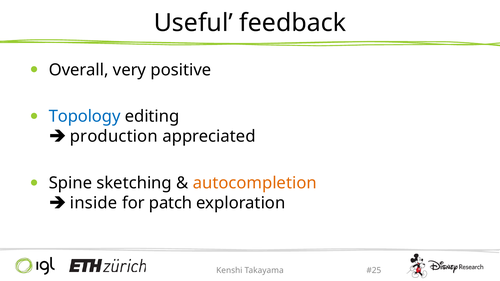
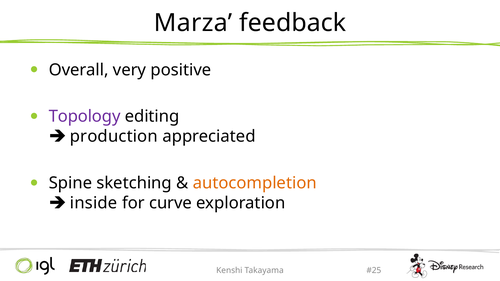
Useful: Useful -> Marza (193, 23)
Topology colour: blue -> purple (85, 117)
patch: patch -> curve (171, 203)
